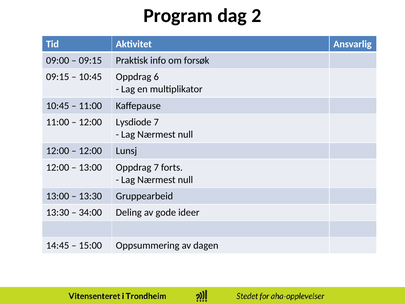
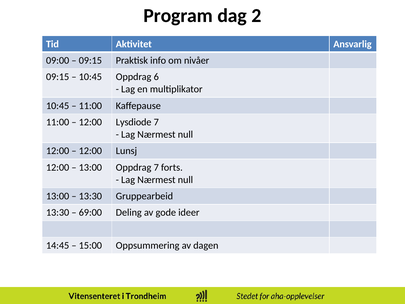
forsøk: forsøk -> nivåer (197, 60)
34:00: 34:00 -> 69:00 (90, 212)
